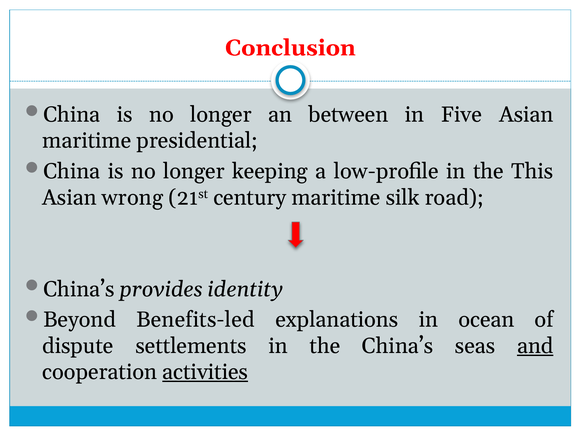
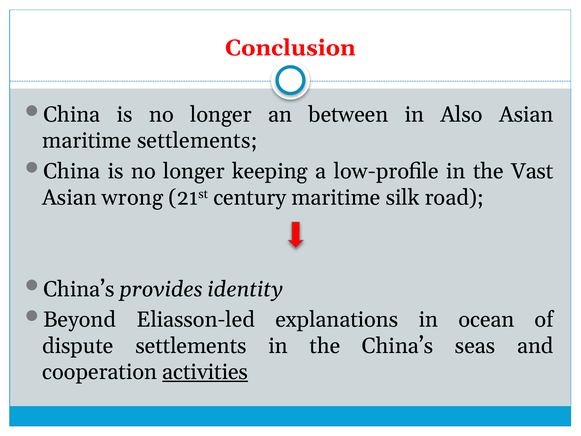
Five: Five -> Also (462, 114)
maritime presidential: presidential -> settlements (197, 141)
This: This -> Vast (532, 171)
Benefits-led: Benefits-led -> Eliasson-led (196, 320)
and underline: present -> none (535, 346)
